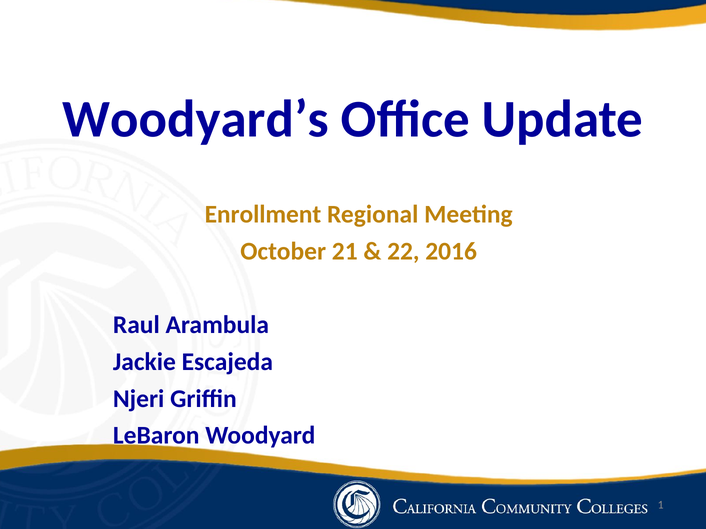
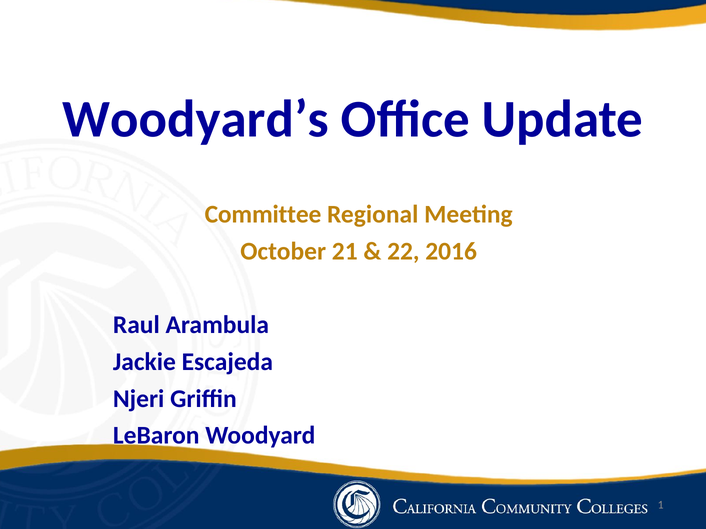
Enrollment: Enrollment -> Committee (263, 215)
